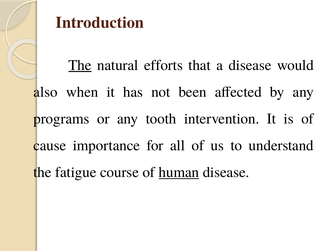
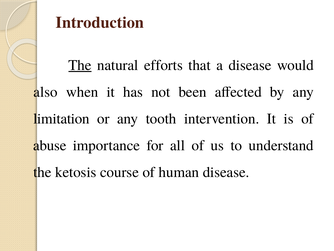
programs: programs -> limitation (61, 118)
cause: cause -> abuse (50, 145)
fatigue: fatigue -> ketosis (76, 172)
human underline: present -> none (179, 172)
